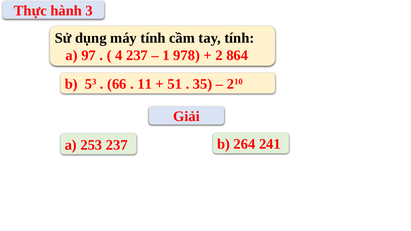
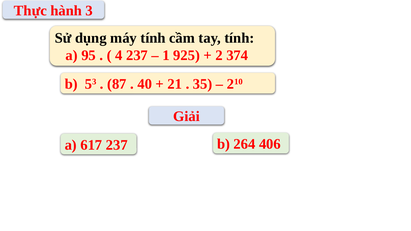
97: 97 -> 95 (89, 56)
978: 978 -> 925 (187, 56)
864: 864 -> 374 (237, 56)
66: 66 -> 87 (117, 84)
11: 11 -> 40 (145, 84)
51: 51 -> 21 (175, 84)
253: 253 -> 617 (91, 145)
241: 241 -> 406 (270, 144)
